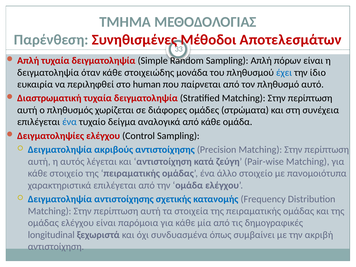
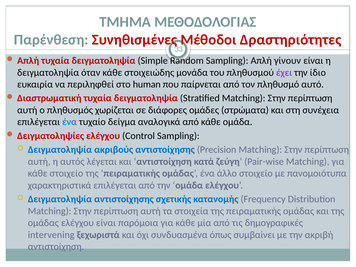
Αποτελεσμάτων: Αποτελεσμάτων -> Δραστηριότητες (291, 40)
πόρων: πόρων -> γίνουν (287, 61)
έχει colour: blue -> purple (284, 73)
longitudinal: longitudinal -> intervening (51, 235)
